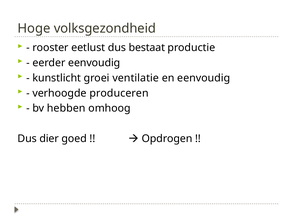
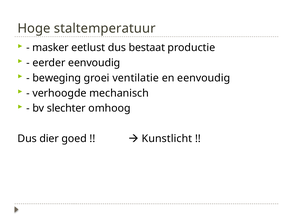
volksgezondheid: volksgezondheid -> staltemperatuur (105, 28)
rooster: rooster -> masker (51, 48)
kunstlicht: kunstlicht -> beweging (57, 78)
produceren: produceren -> mechanisch (119, 93)
hebben: hebben -> slechter (66, 108)
Opdrogen: Opdrogen -> Kunstlicht (167, 138)
